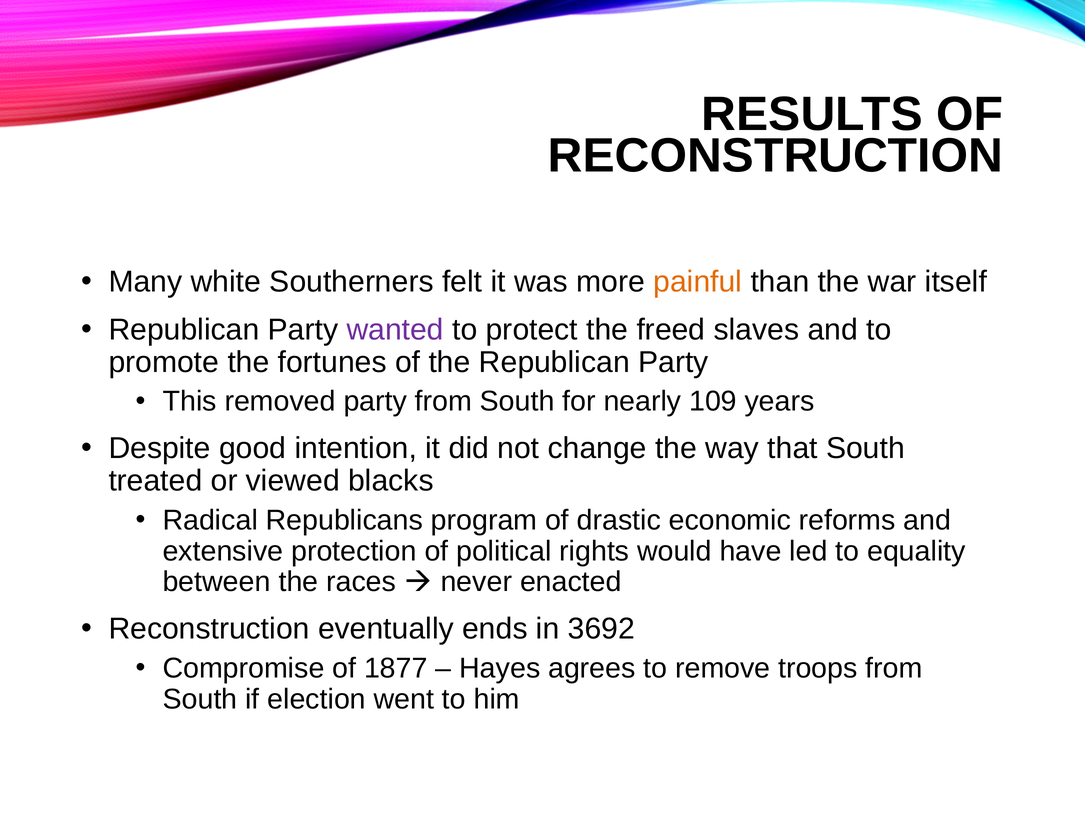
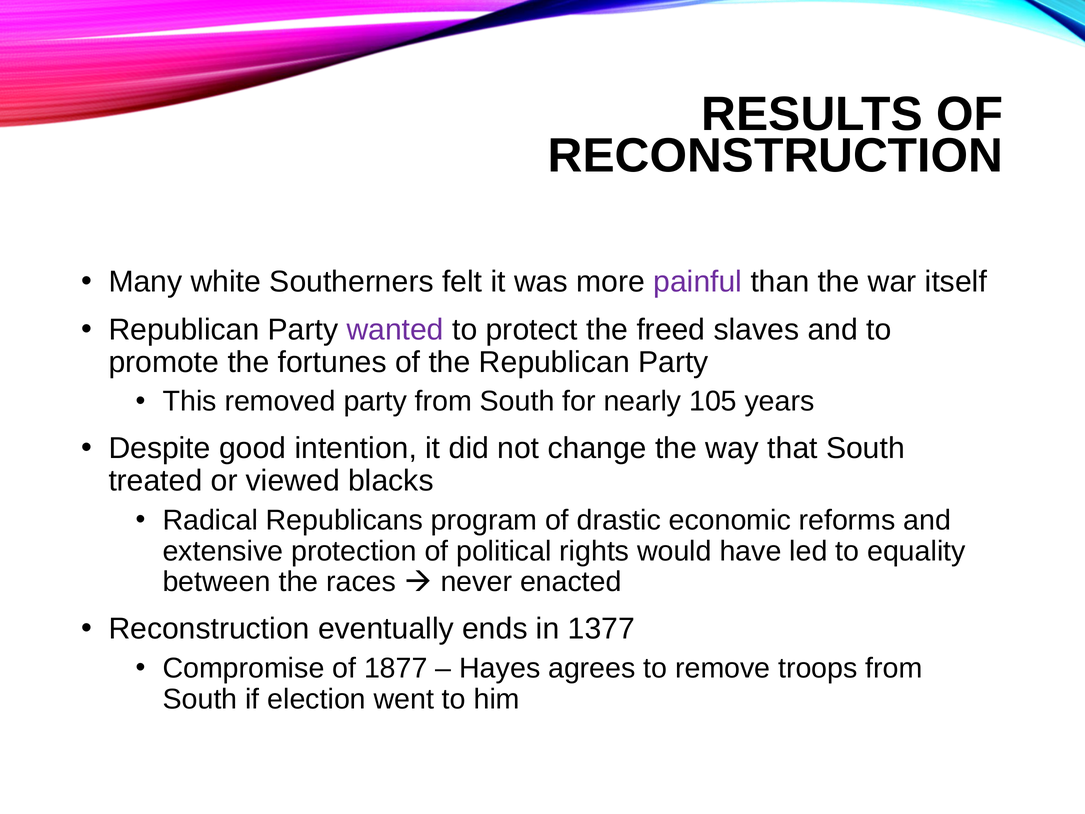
painful colour: orange -> purple (698, 282)
109: 109 -> 105 (713, 401)
3692: 3692 -> 1377 (601, 629)
